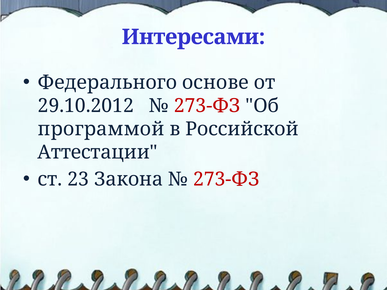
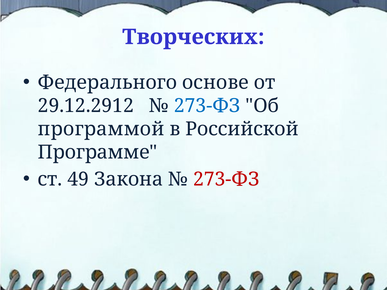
Интересами: Интересами -> Творческих (193, 37)
29.10.2012: 29.10.2012 -> 29.12.2912 (86, 106)
273-ФЗ colour: red -> blue (207, 106)
Аттестации: Аттестации -> Программе (97, 152)
23: 23 -> 49 (78, 179)
